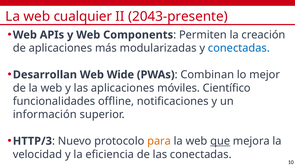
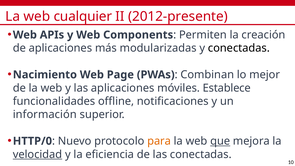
2043-presente: 2043-presente -> 2012-presente (178, 17)
conectadas colour: blue -> black (239, 48)
Desarrollan: Desarrollan -> Nacimiento (45, 75)
Wide: Wide -> Page (120, 75)
Científico: Científico -> Establece (227, 88)
HTTP/3: HTTP/3 -> HTTP/0 (32, 141)
velocidad underline: none -> present (38, 154)
